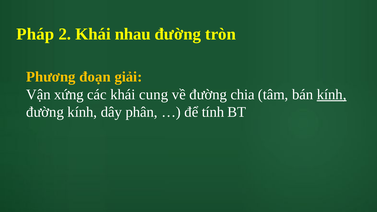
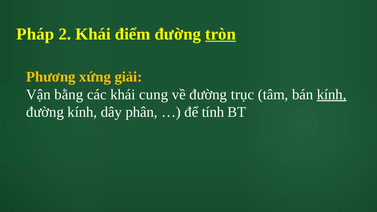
nhau: nhau -> điểm (133, 34)
tròn underline: none -> present (221, 34)
đoạn: đoạn -> xứng (95, 77)
xứng: xứng -> bằng (69, 94)
chia: chia -> trục (242, 94)
